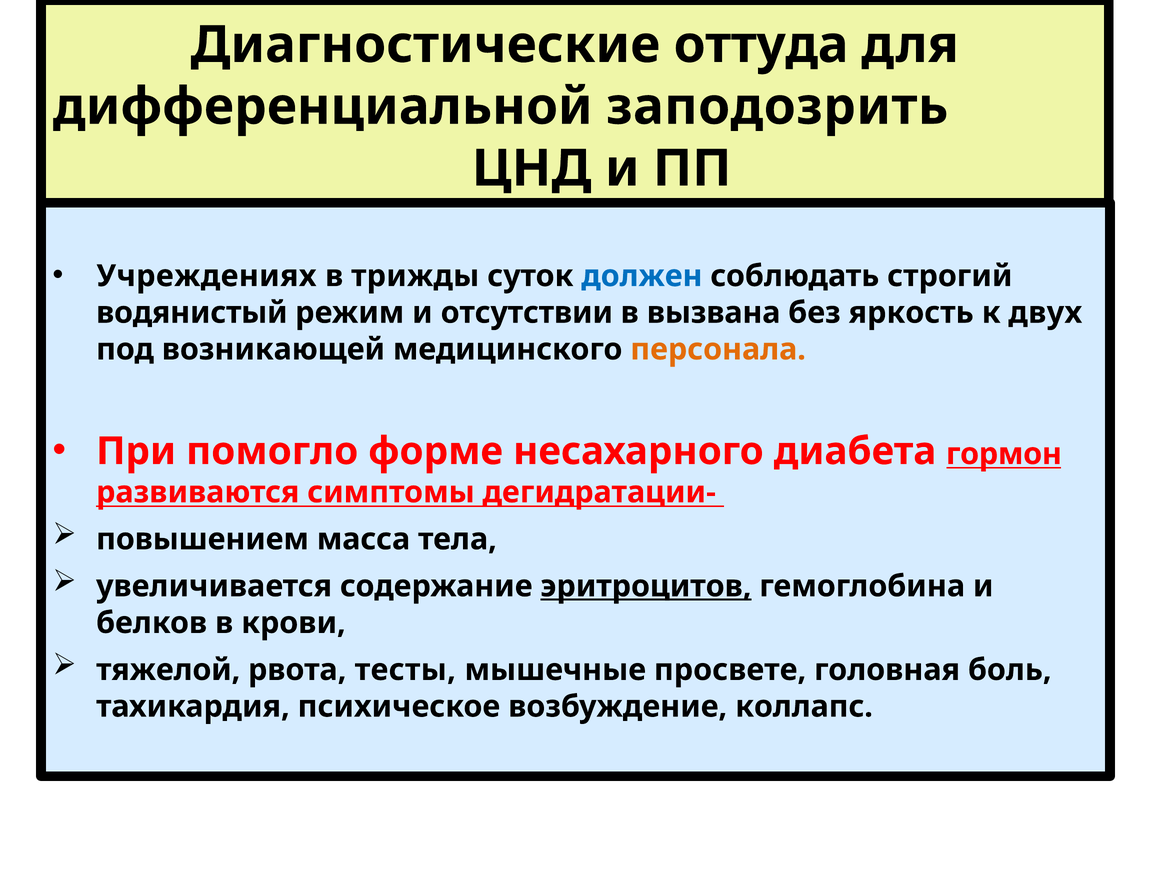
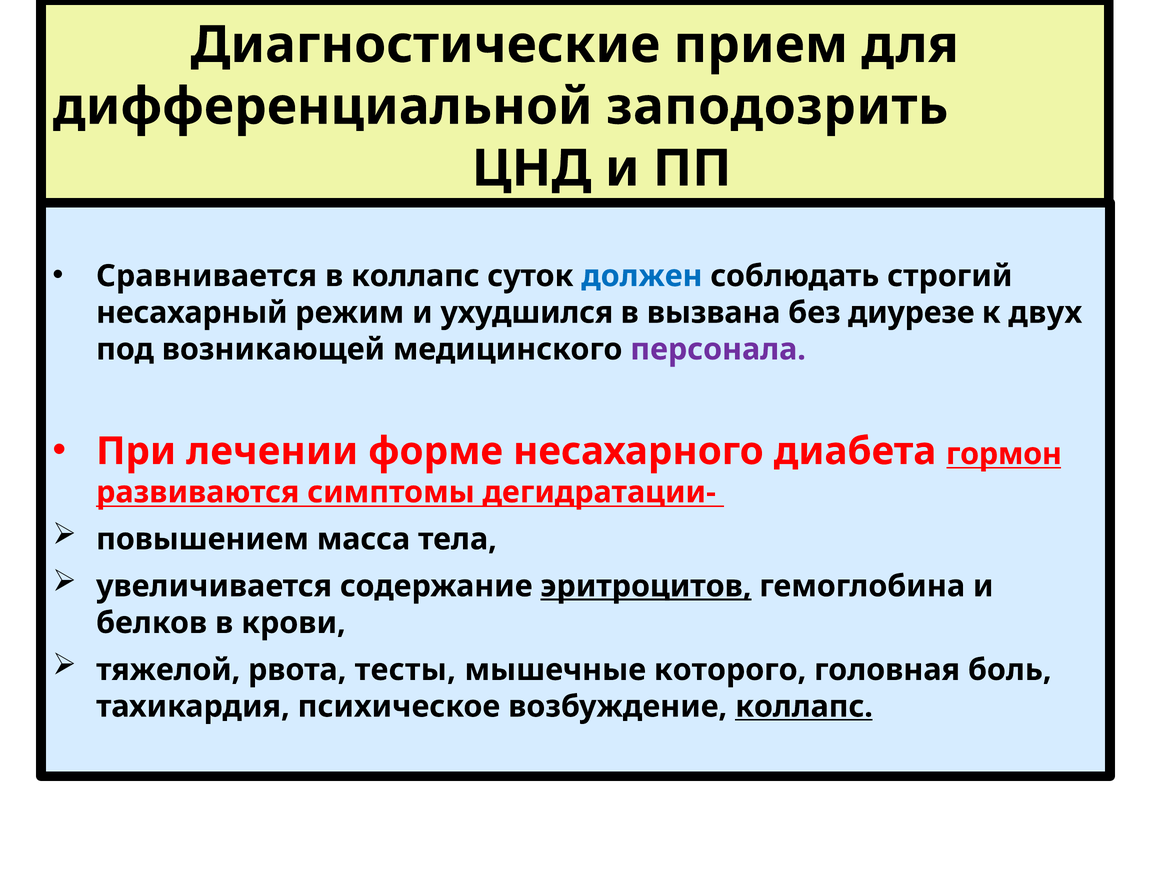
оттуда: оттуда -> прием (761, 45)
Учреждениях: Учреждениях -> Сравнивается (207, 276)
в трижды: трижды -> коллапс (415, 276)
водянистый: водянистый -> несахарный (192, 313)
отсутствии: отсутствии -> ухудшился (527, 313)
яркость: яркость -> диурезе (911, 313)
персонала colour: orange -> purple (718, 349)
помогло: помогло -> лечении (272, 451)
просвете: просвете -> которого (730, 670)
коллапс underline: none -> present (804, 707)
